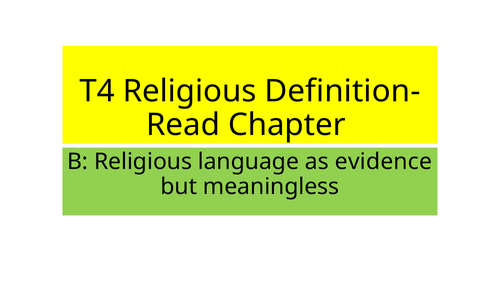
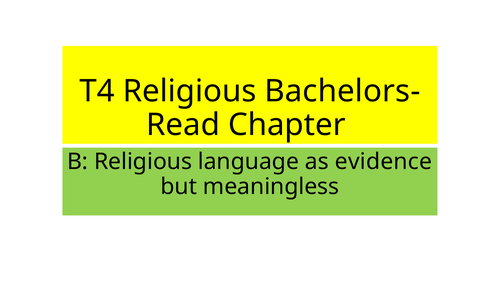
Definition-: Definition- -> Bachelors- (342, 91)
